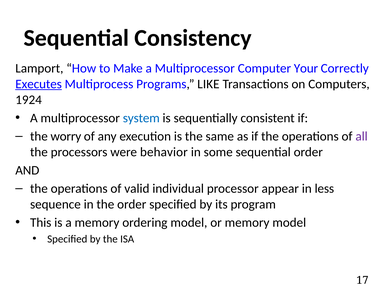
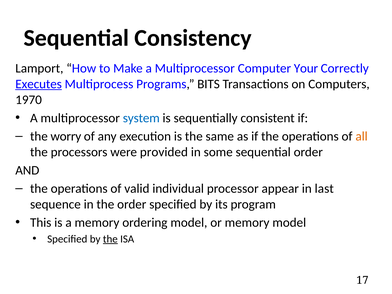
LIKE: LIKE -> BITS (209, 84)
1924: 1924 -> 1970 (29, 100)
all colour: purple -> orange (362, 136)
behavior: behavior -> provided (164, 152)
less: less -> last (324, 189)
the underline: none -> present (110, 239)
